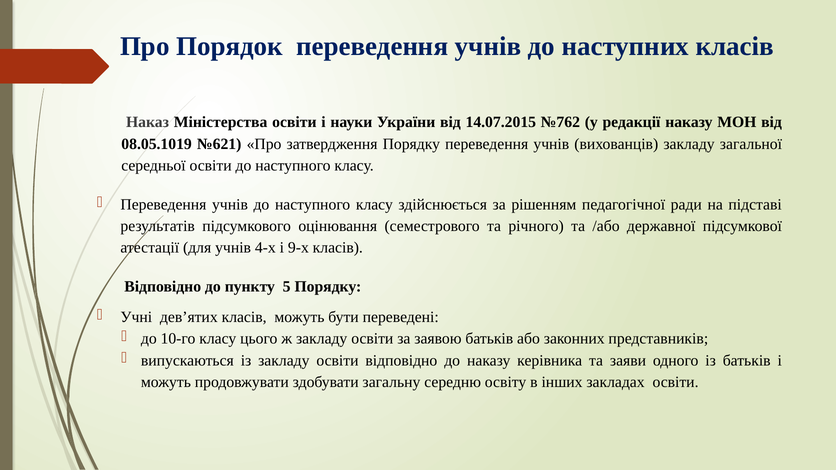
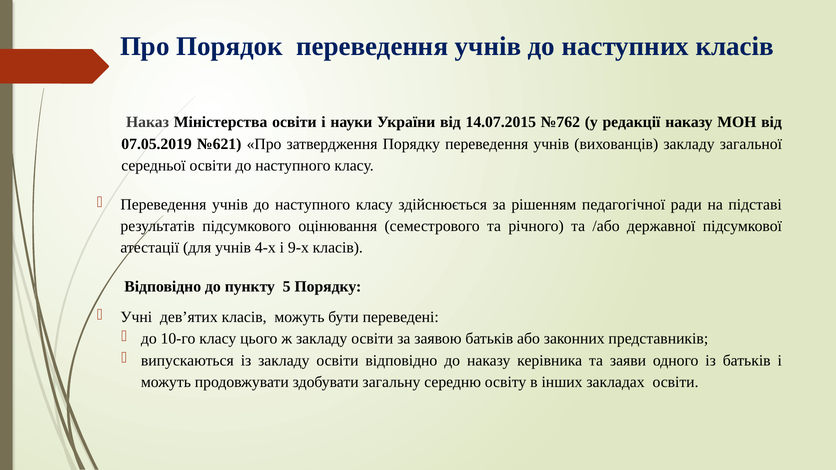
08.05.1019: 08.05.1019 -> 07.05.2019 (157, 144)
